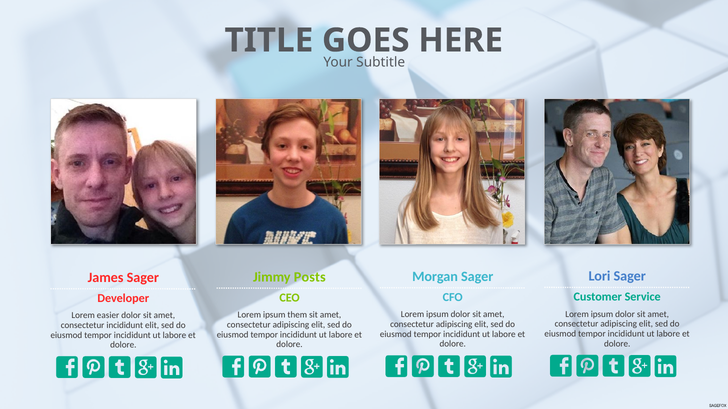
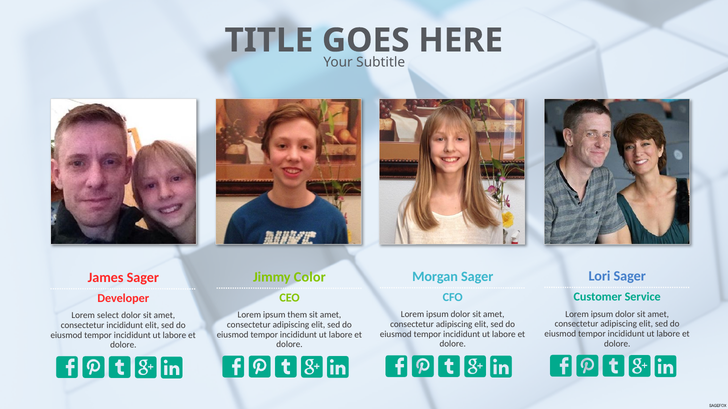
Posts: Posts -> Color (310, 277)
easier: easier -> select (108, 316)
